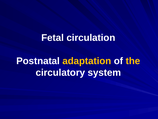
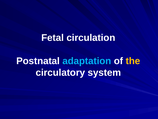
adaptation colour: yellow -> light blue (87, 61)
